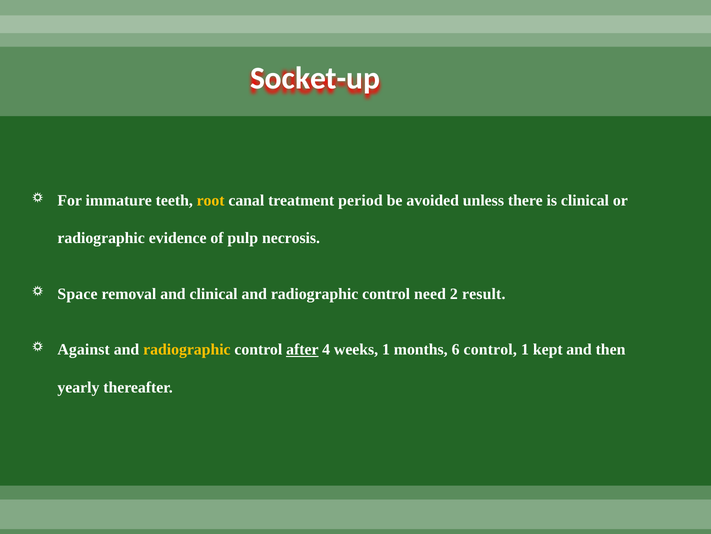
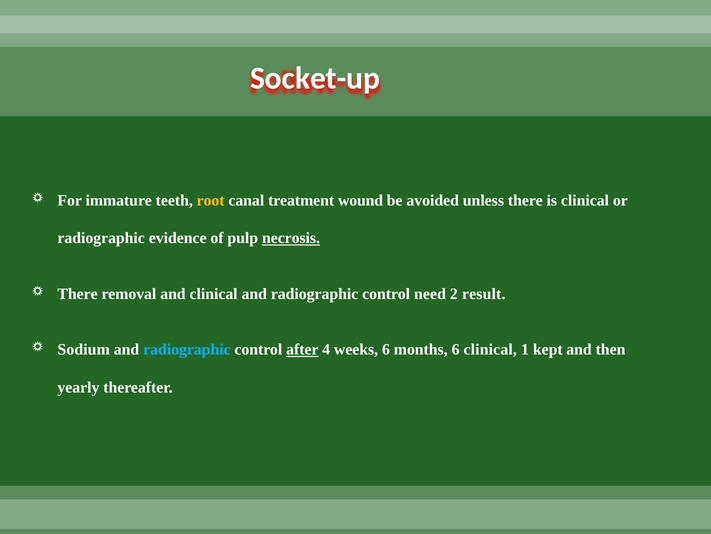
period: period -> wound (361, 200)
necrosis underline: none -> present (291, 238)
Space: Space -> There (78, 294)
Against: Against -> Sodium (84, 349)
radiographic colour: yellow -> light blue (187, 349)
weeks 1: 1 -> 6 (386, 349)
6 control: control -> clinical (490, 349)
